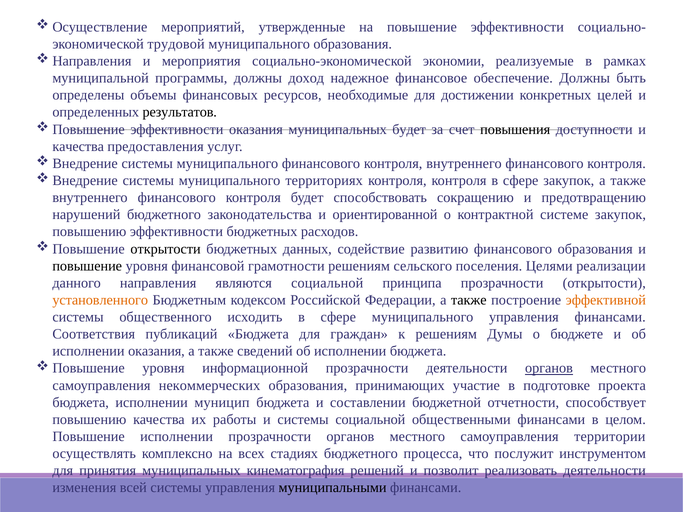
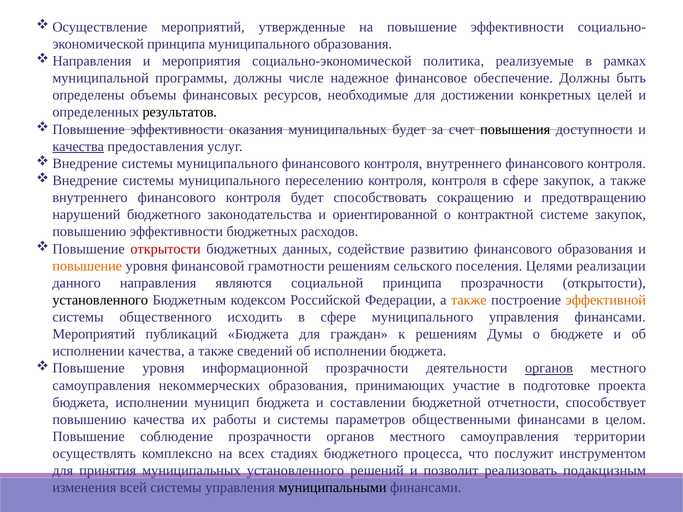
трудовой: трудовой -> принципа (176, 44)
экономии: экономии -> политика (454, 61)
доход: доход -> числе (306, 78)
качества underline: none -> present (78, 146)
территориях: территориях -> переселению (324, 181)
открытости colour: black -> red (166, 249)
повышение colour: black -> orange (87, 266)
установленного colour: orange -> black (100, 300)
также colour: black -> orange (469, 300)
Соответствия: Соответствия -> Мероприятий (94, 334)
исполнении оказания: оказания -> качества (156, 351)
системы социальной: социальной -> параметров (370, 420)
Повышение исполнении: исполнении -> соблюдение (177, 437)
муниципальных кинематография: кинематография -> установленного (295, 471)
реализовать деятельности: деятельности -> подакцизным (605, 471)
